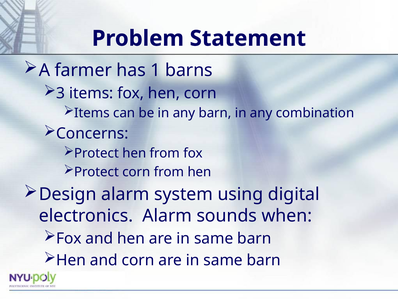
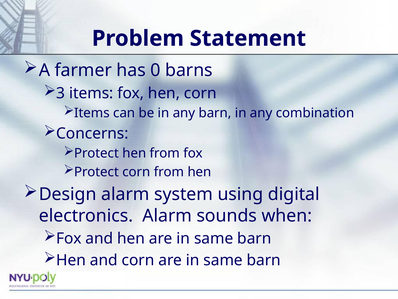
1: 1 -> 0 (155, 70)
